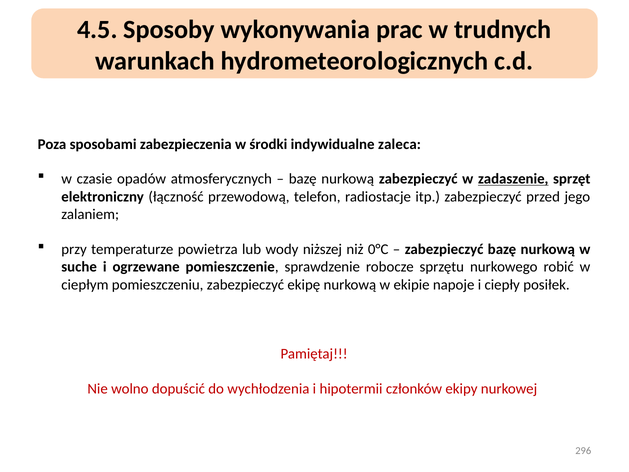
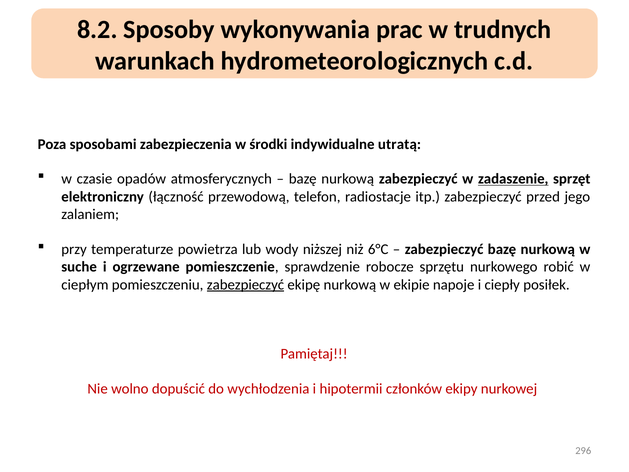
4.5: 4.5 -> 8.2 (97, 29)
zaleca: zaleca -> utratą (400, 144)
0°C: 0°C -> 6°C (378, 249)
zabezpieczyć underline: none -> present (245, 285)
